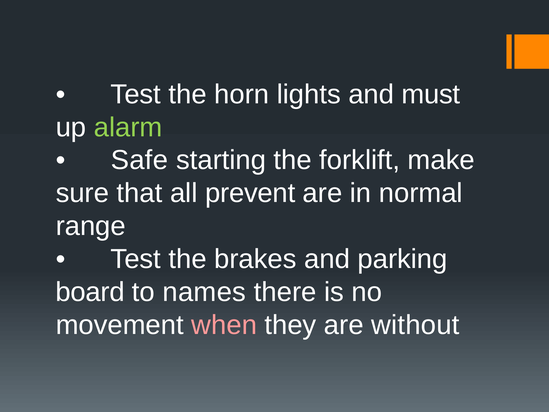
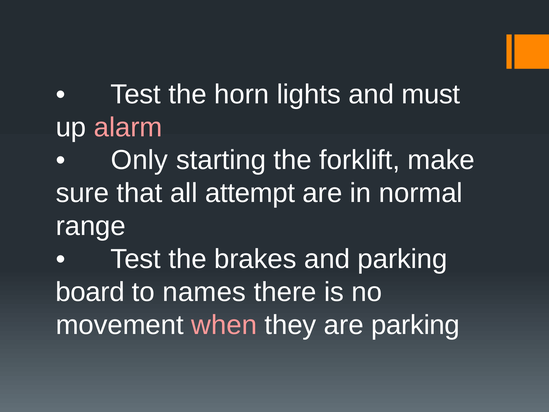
alarm colour: light green -> pink (128, 127)
Safe: Safe -> Only (139, 160)
prevent: prevent -> attempt (250, 193)
are without: without -> parking (416, 325)
